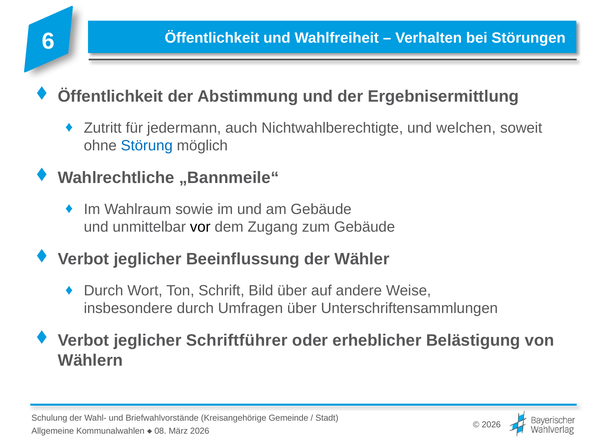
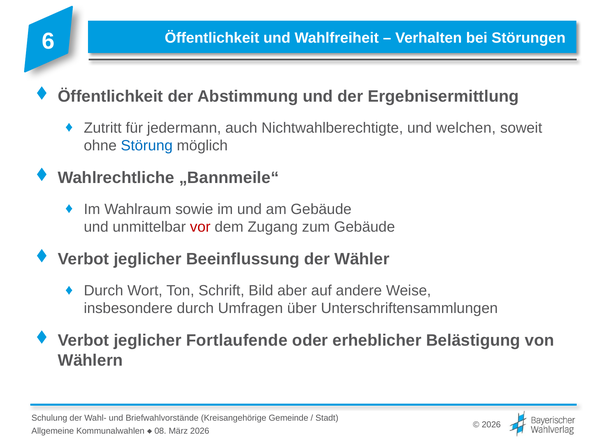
vor colour: black -> red (200, 227)
Bild über: über -> aber (292, 290)
Schriftführer: Schriftführer -> Fortlaufende (237, 340)
